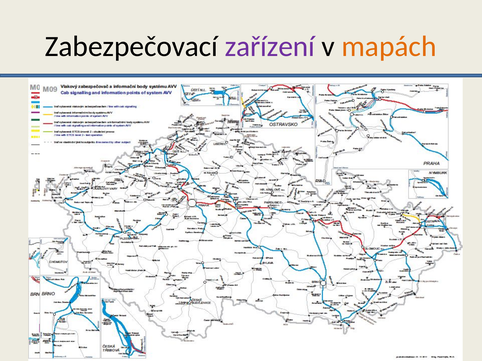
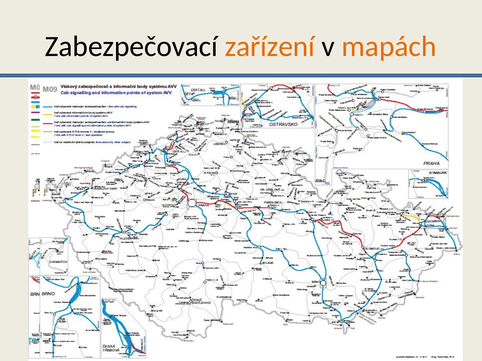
zařízení colour: purple -> orange (270, 47)
